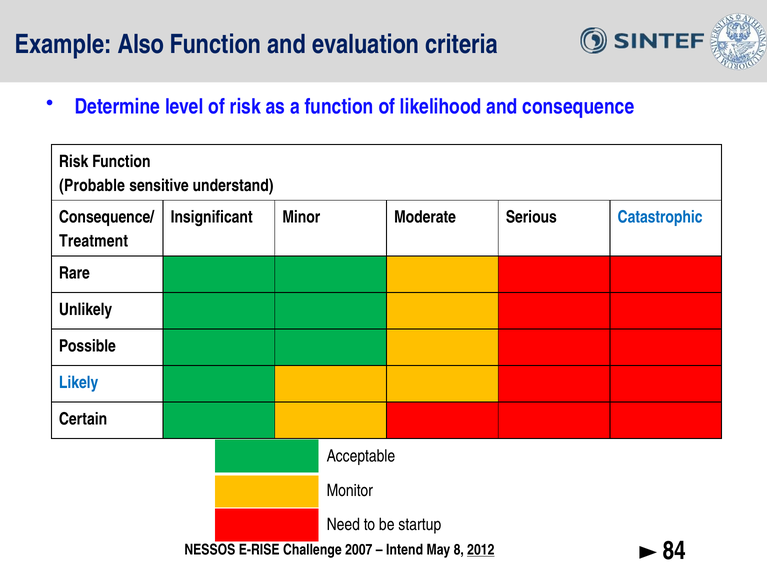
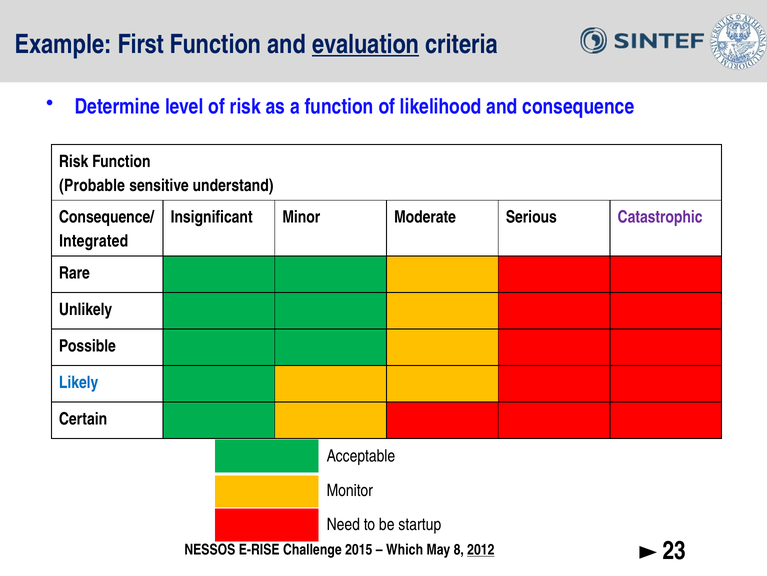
Also: Also -> First (141, 44)
evaluation underline: none -> present (366, 44)
Catastrophic colour: blue -> purple (660, 217)
Treatment: Treatment -> Integrated (94, 241)
2007: 2007 -> 2015 (359, 549)
Intend: Intend -> Which (405, 549)
84: 84 -> 23 (674, 550)
